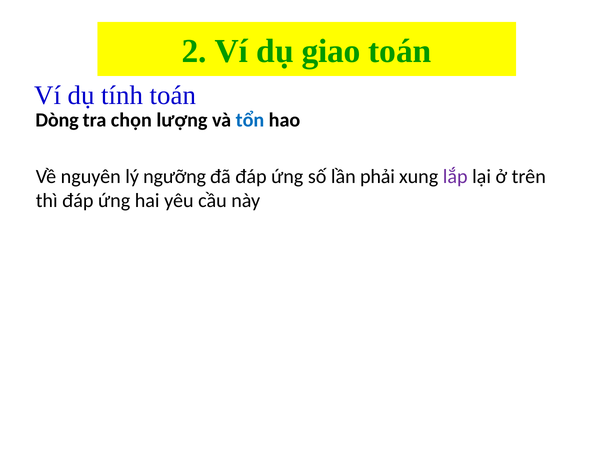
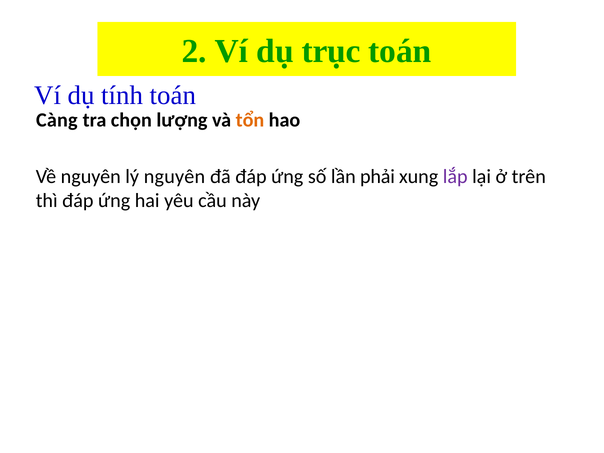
giao: giao -> trục (331, 51)
Dòng: Dòng -> Càng (57, 120)
tổn colour: blue -> orange (250, 120)
lý ngưỡng: ngưỡng -> nguyên (174, 177)
